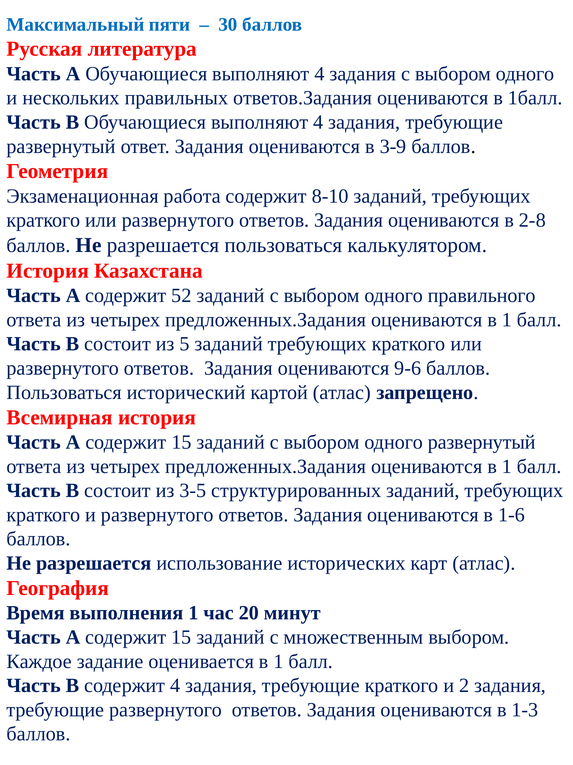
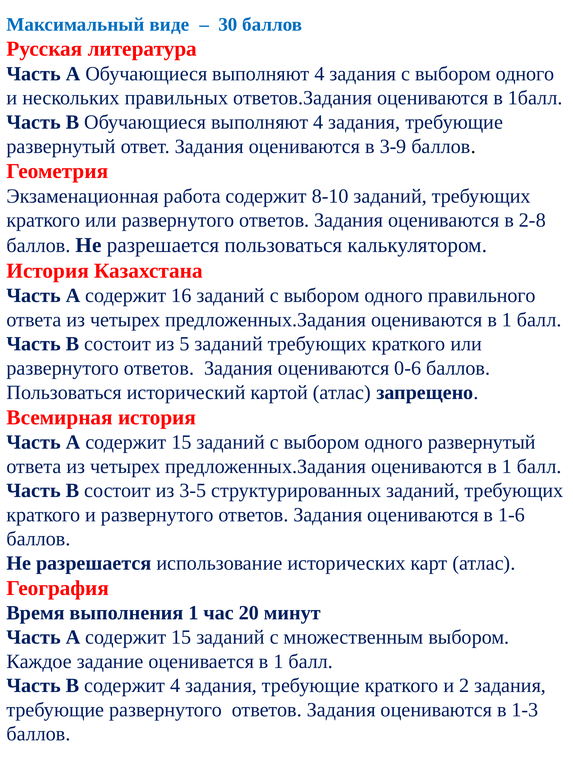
пяти: пяти -> виде (169, 25)
52: 52 -> 16 (181, 295)
9-6: 9-6 -> 0-6 (408, 368)
